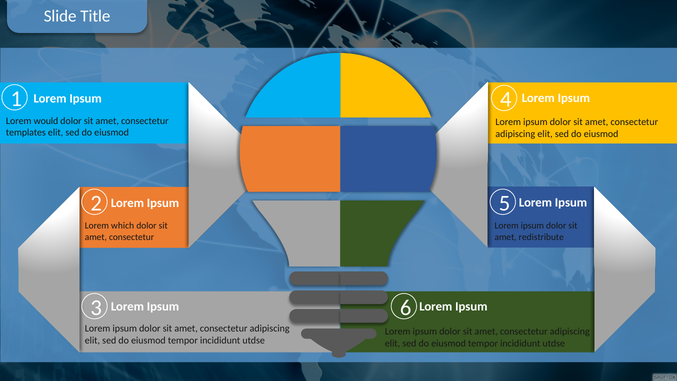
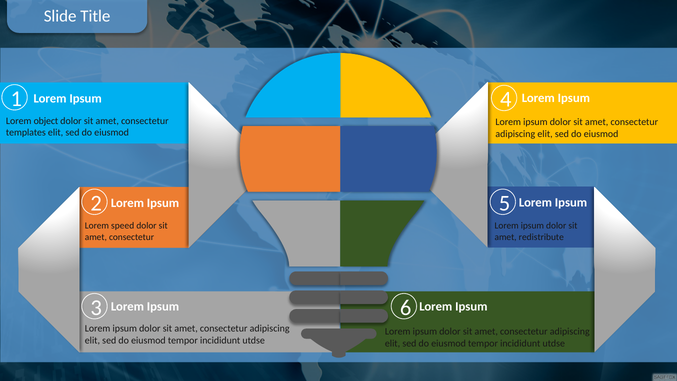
would: would -> object (46, 121)
which: which -> speed (123, 226)
